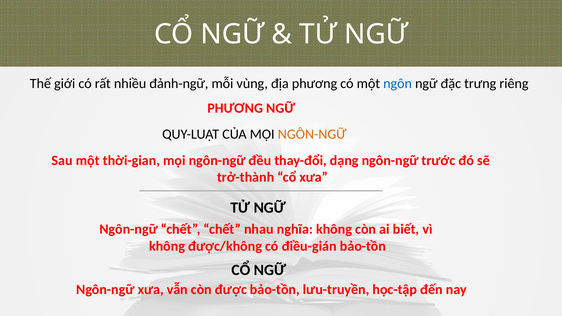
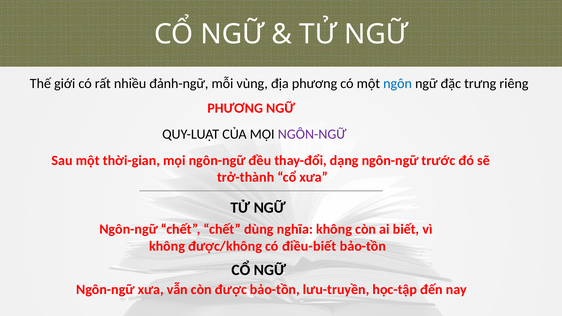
NGÔN-NGỮ colour: orange -> purple (312, 134)
nhau: nhau -> dùng (259, 229)
điều-gián: điều-gián -> điều-biết (309, 246)
